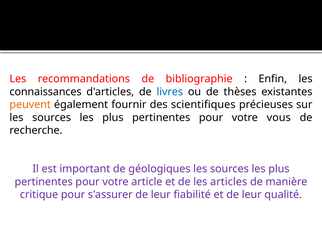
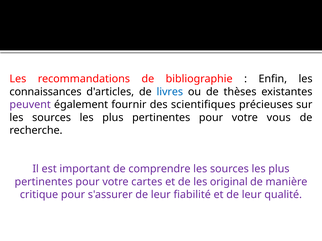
peuvent colour: orange -> purple (30, 105)
géologiques: géologiques -> comprendre (159, 169)
article: article -> cartes (147, 182)
articles: articles -> original (229, 182)
